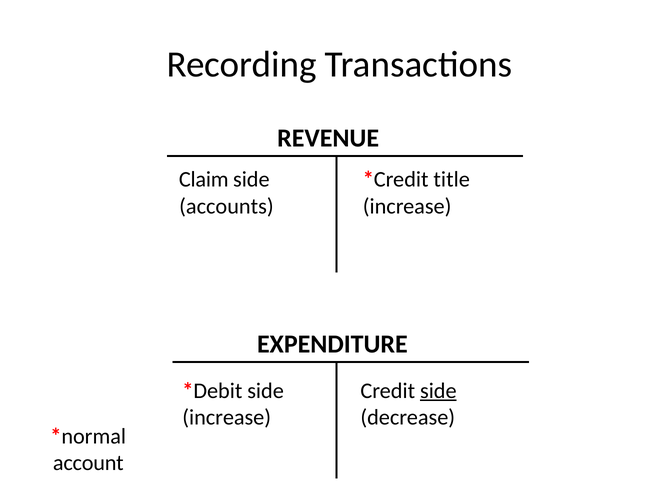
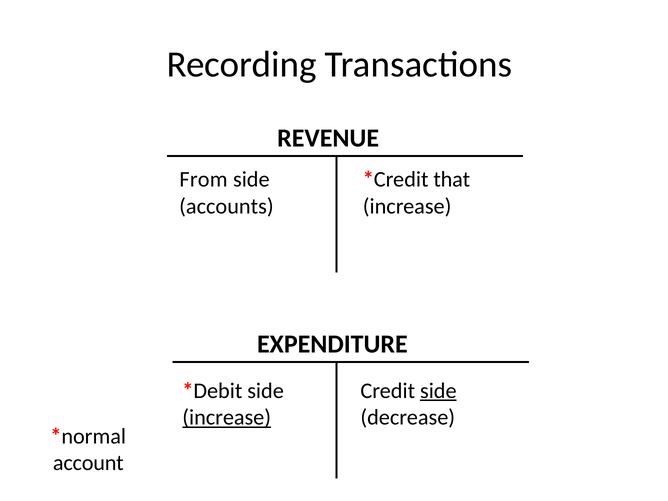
Claim: Claim -> From (204, 180)
title: title -> that (452, 180)
increase underline: none -> present (227, 418)
